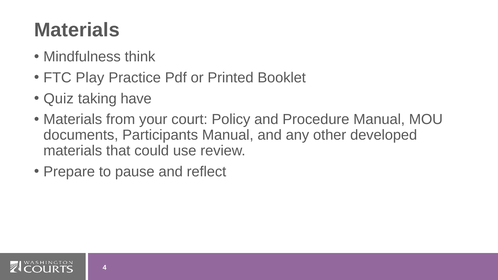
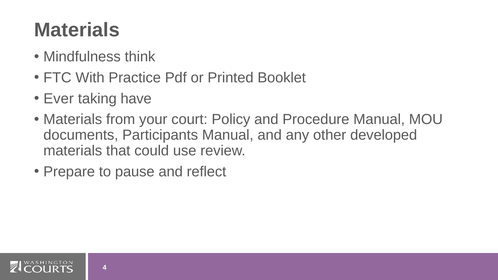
Play: Play -> With (90, 78)
Quiz: Quiz -> Ever (59, 99)
